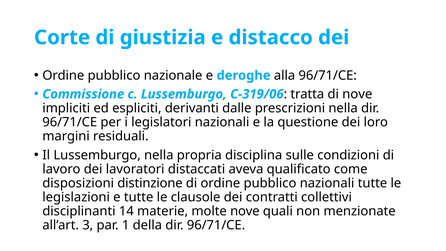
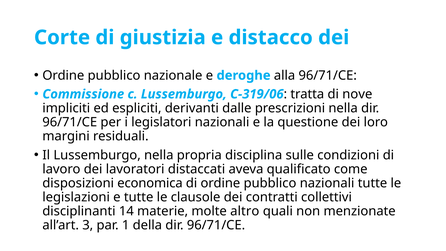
distinzione: distinzione -> economica (150, 183)
molte nove: nove -> altro (245, 211)
